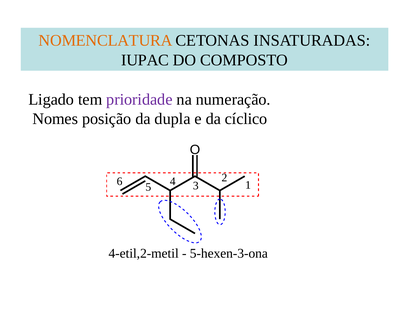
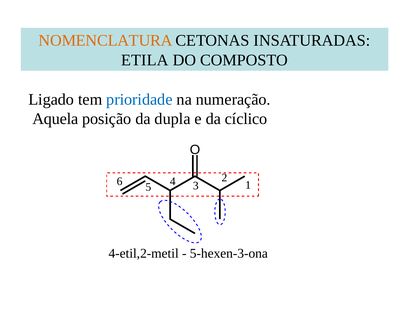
IUPAC: IUPAC -> ETILA (145, 60)
prioridade colour: purple -> blue (139, 100)
Nomes: Nomes -> Aquela (55, 119)
